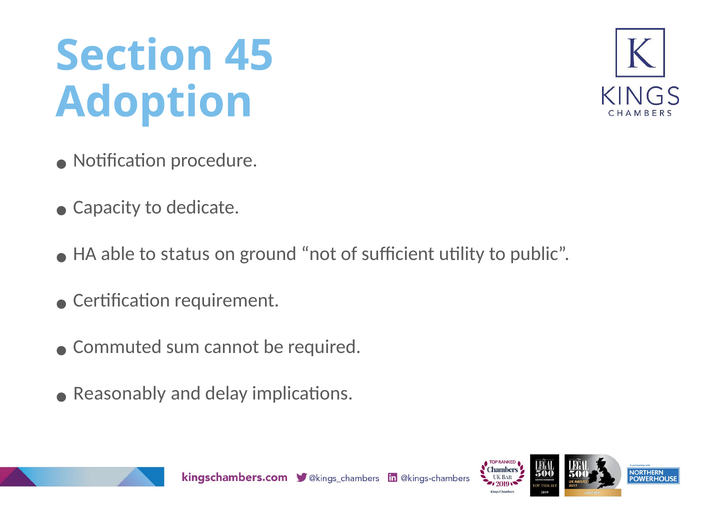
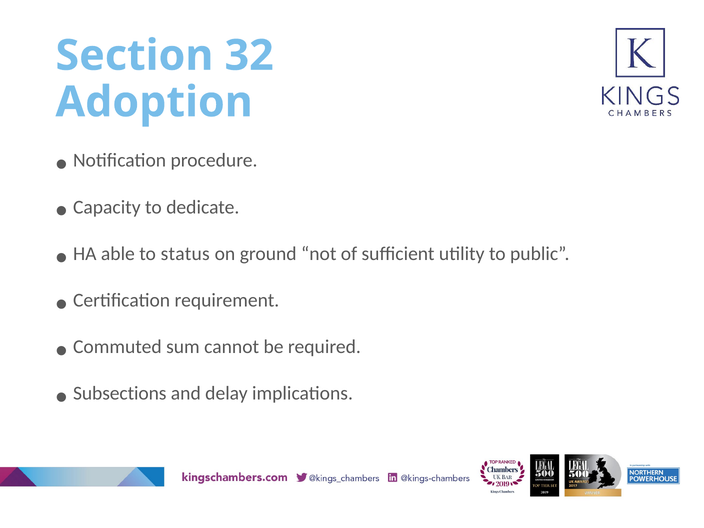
45: 45 -> 32 (249, 56)
Reasonably: Reasonably -> Subsections (120, 393)
